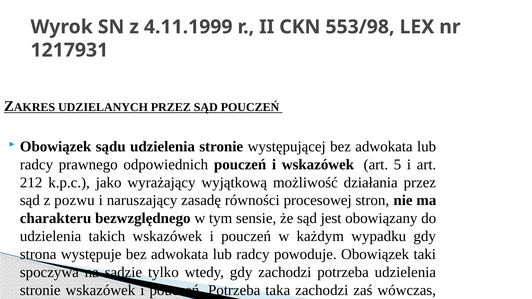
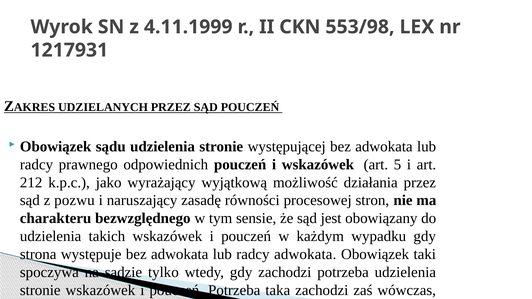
radcy powoduje: powoduje -> adwokata (305, 254)
